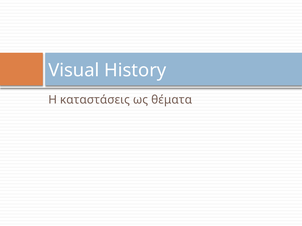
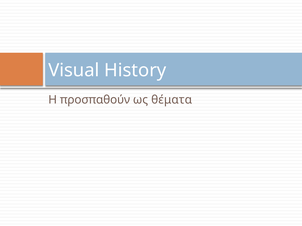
καταστάσεις: καταστάσεις -> προσπαθούν (95, 100)
